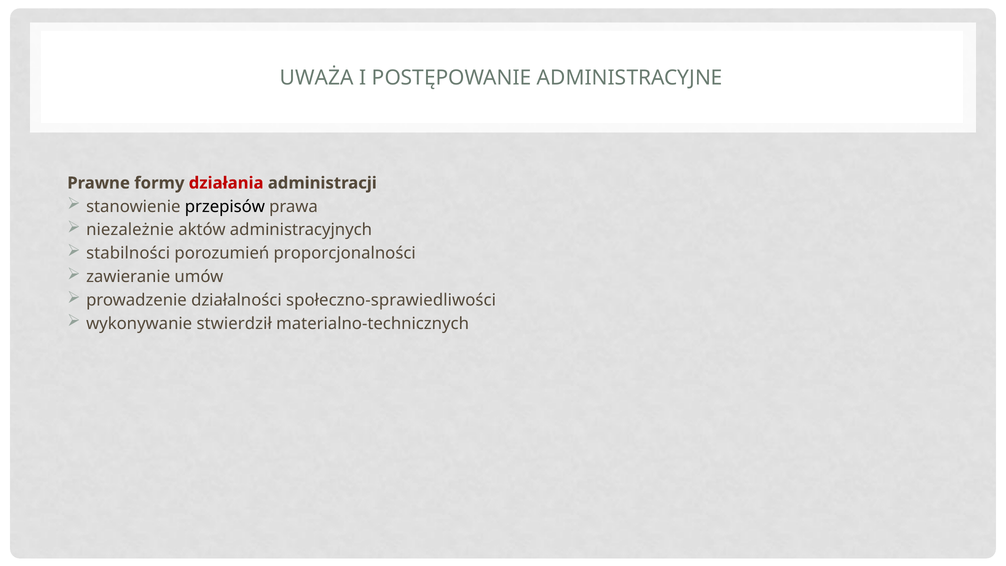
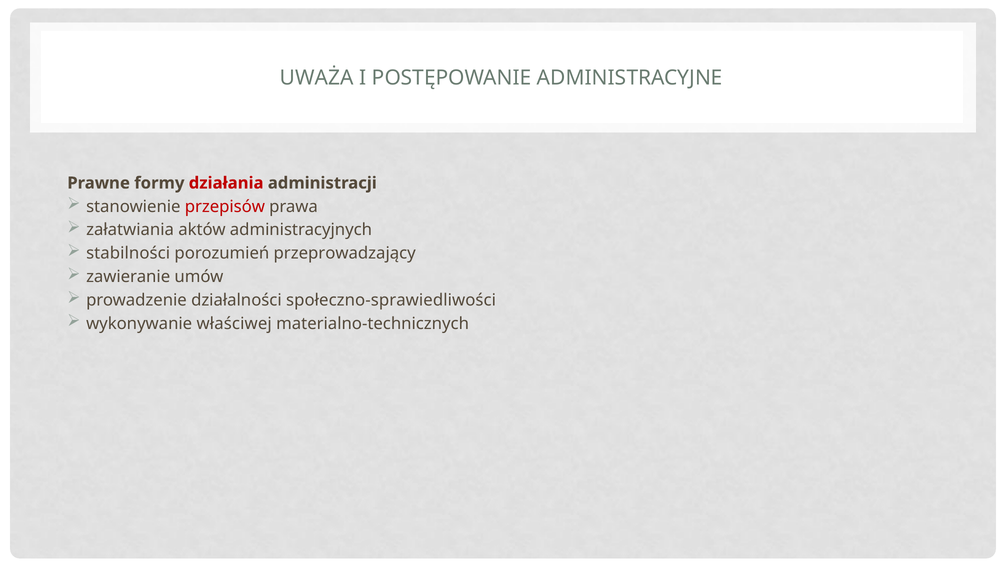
przepisów colour: black -> red (225, 206)
niezależnie: niezależnie -> załatwiania (130, 230)
proporcjonalności: proporcjonalności -> przeprowadzający (345, 253)
stwierdził: stwierdził -> właściwej (234, 324)
